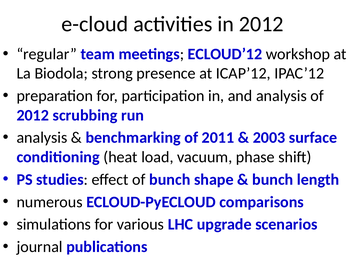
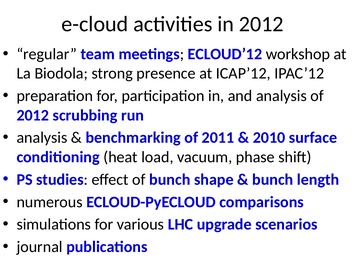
2003: 2003 -> 2010 (269, 138)
